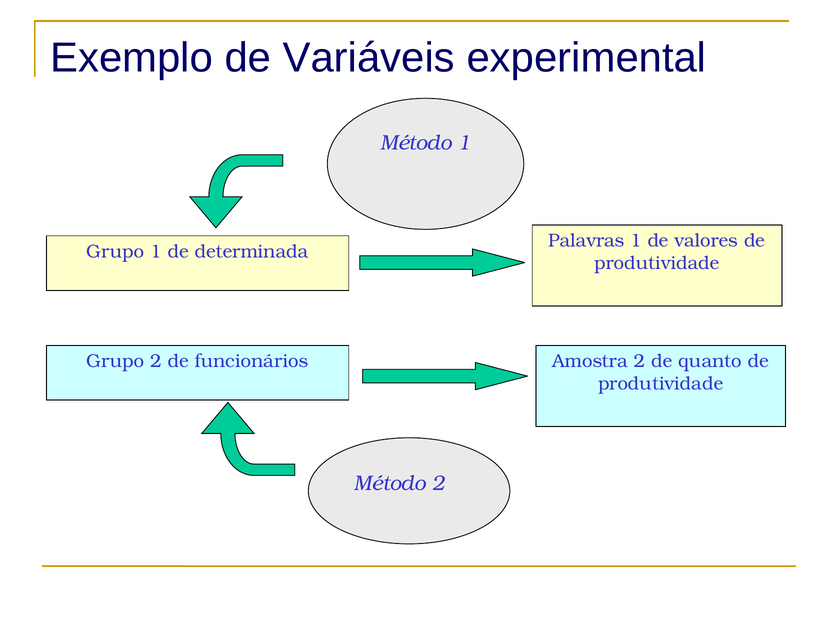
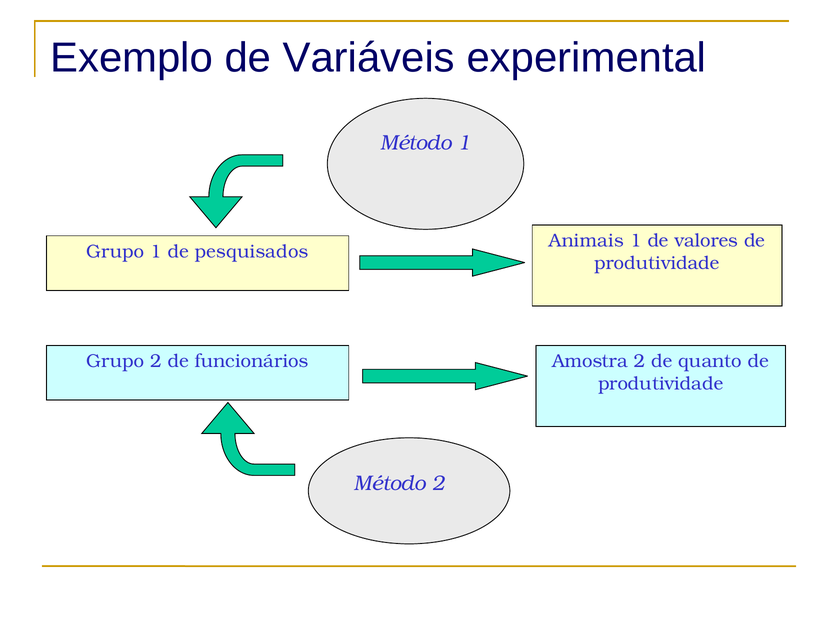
Palavras: Palavras -> Animais (586, 240)
determinada: determinada -> pesquisados (252, 251)
